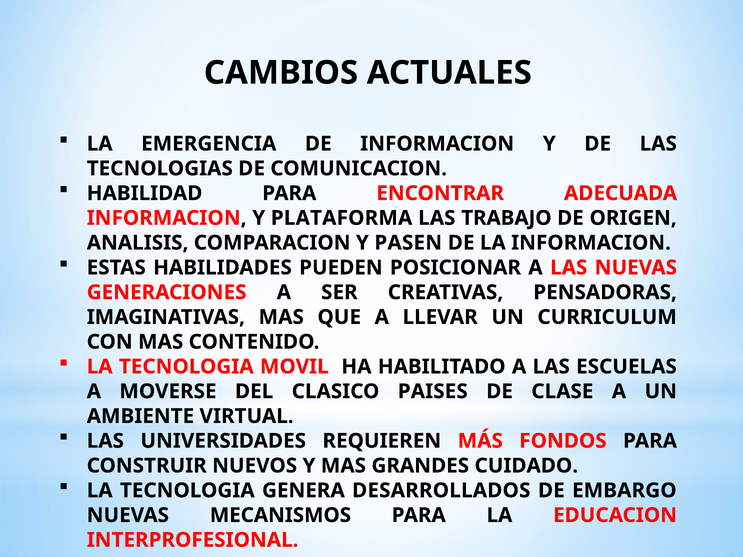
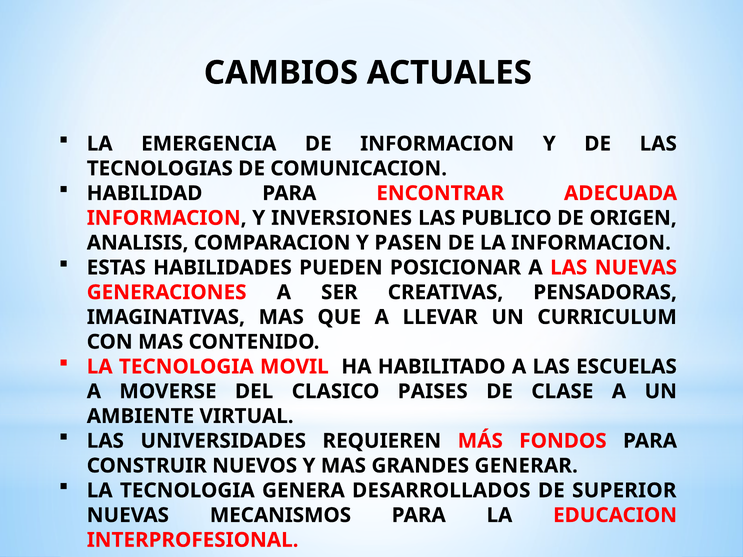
PLATAFORMA: PLATAFORMA -> INVERSIONES (342, 218)
TRABAJO: TRABAJO -> PUBLICO (506, 218)
CUIDADO: CUIDADO -> GENERAR (526, 466)
EMBARGO: EMBARGO -> SUPERIOR (624, 491)
